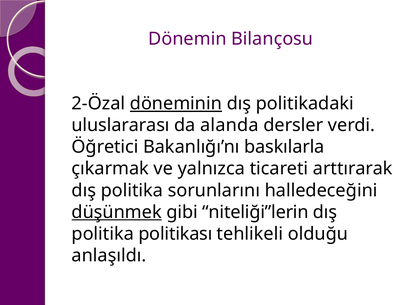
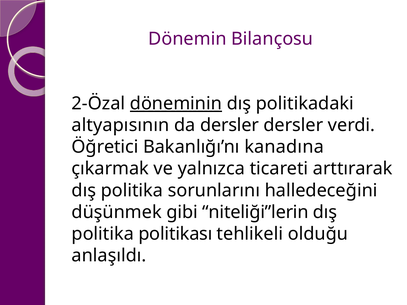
uluslararası: uluslararası -> altyapısının (120, 125)
da alanda: alanda -> dersler (230, 125)
baskılarla: baskılarla -> kanadına (284, 147)
düşünmek underline: present -> none (117, 212)
